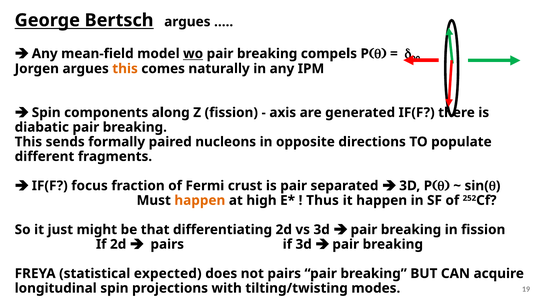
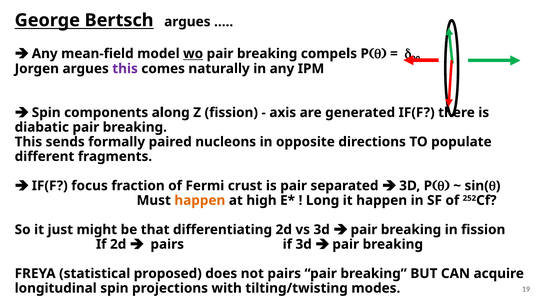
this colour: orange -> purple (125, 69)
Thus: Thus -> Long (323, 200)
expected: expected -> proposed (168, 273)
